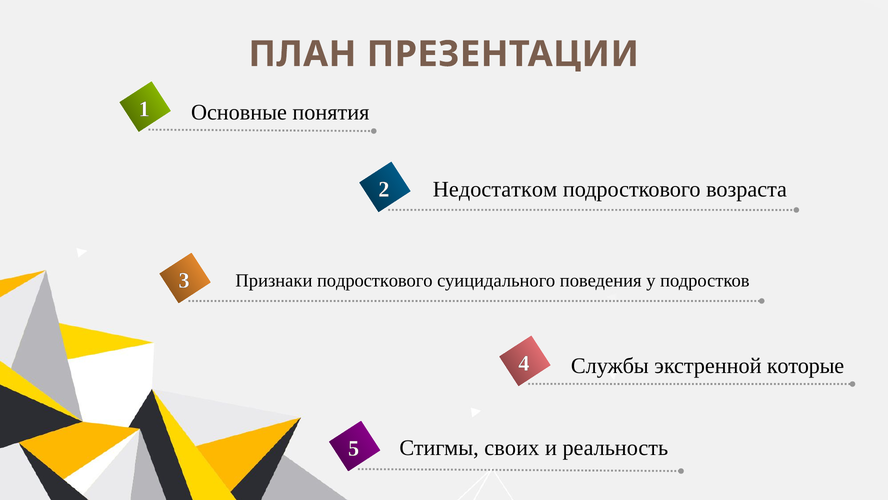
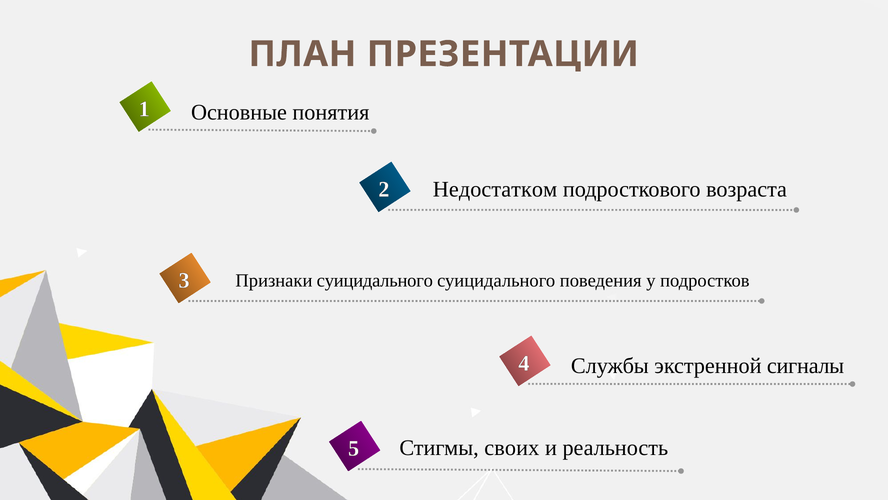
Признаки подросткового: подросткового -> суицидального (375, 280)
которые: которые -> сигналы (806, 366)
